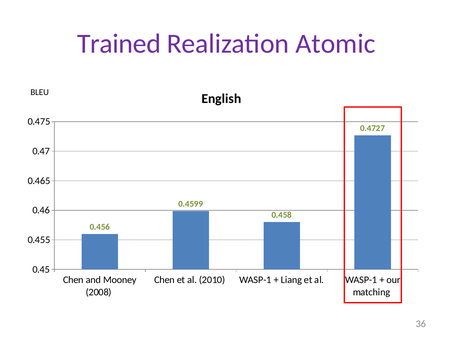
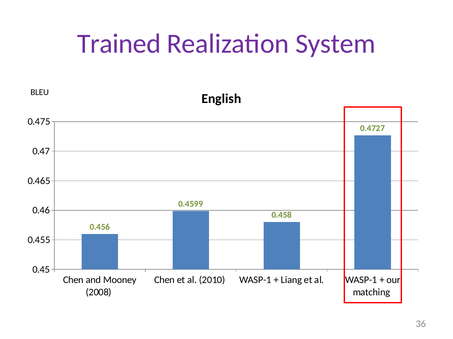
Atomic: Atomic -> System (336, 44)
